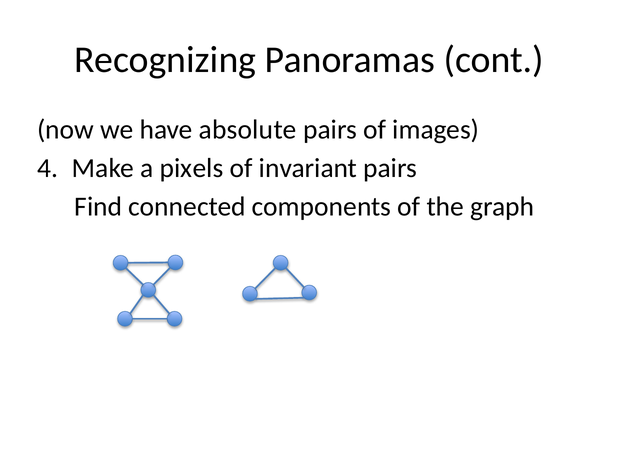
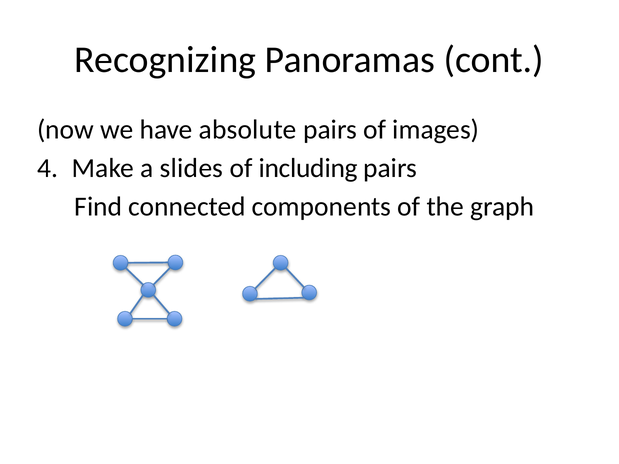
pixels: pixels -> slides (191, 168)
invariant: invariant -> including (308, 168)
